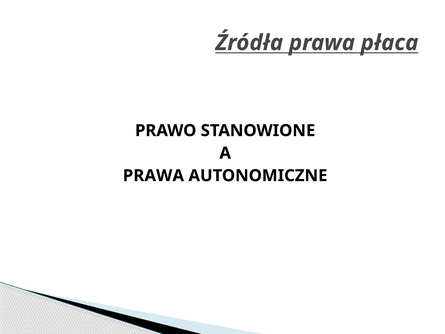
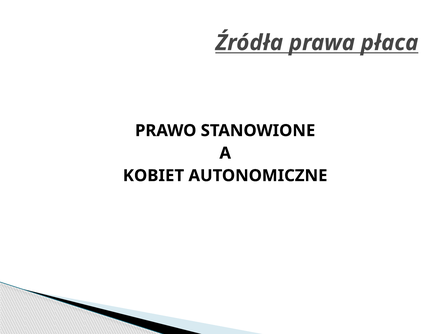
PRAWA: PRAWA -> KOBIET (153, 176)
